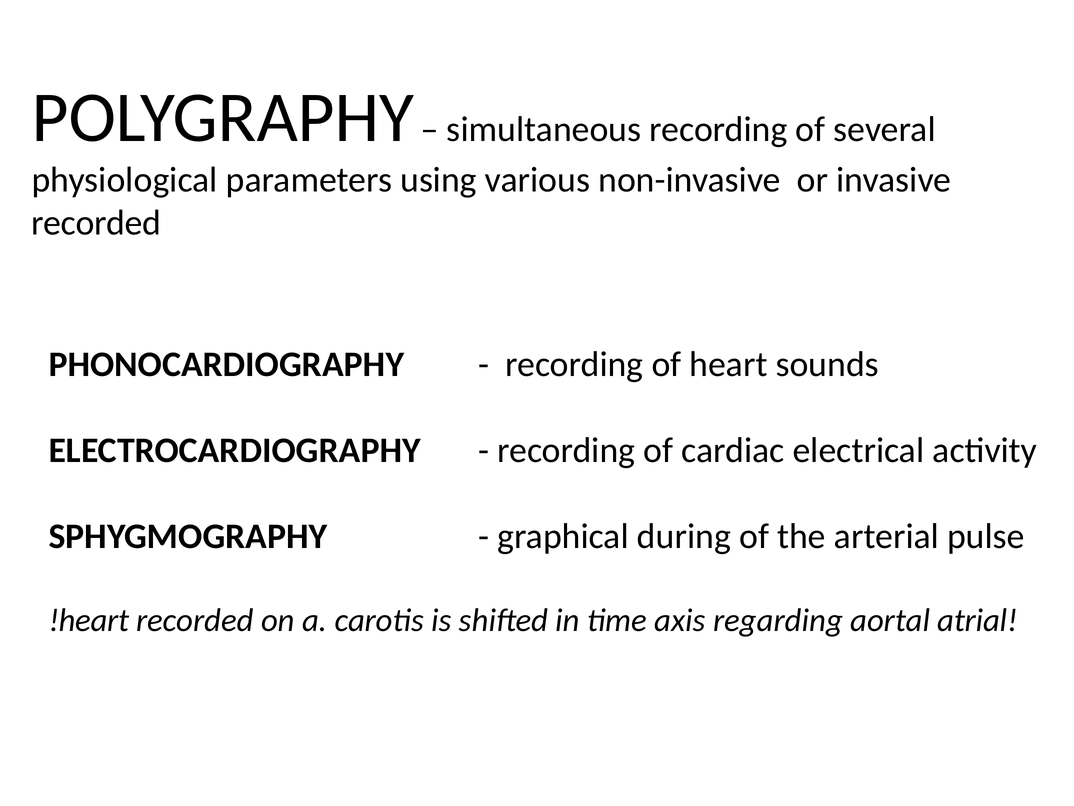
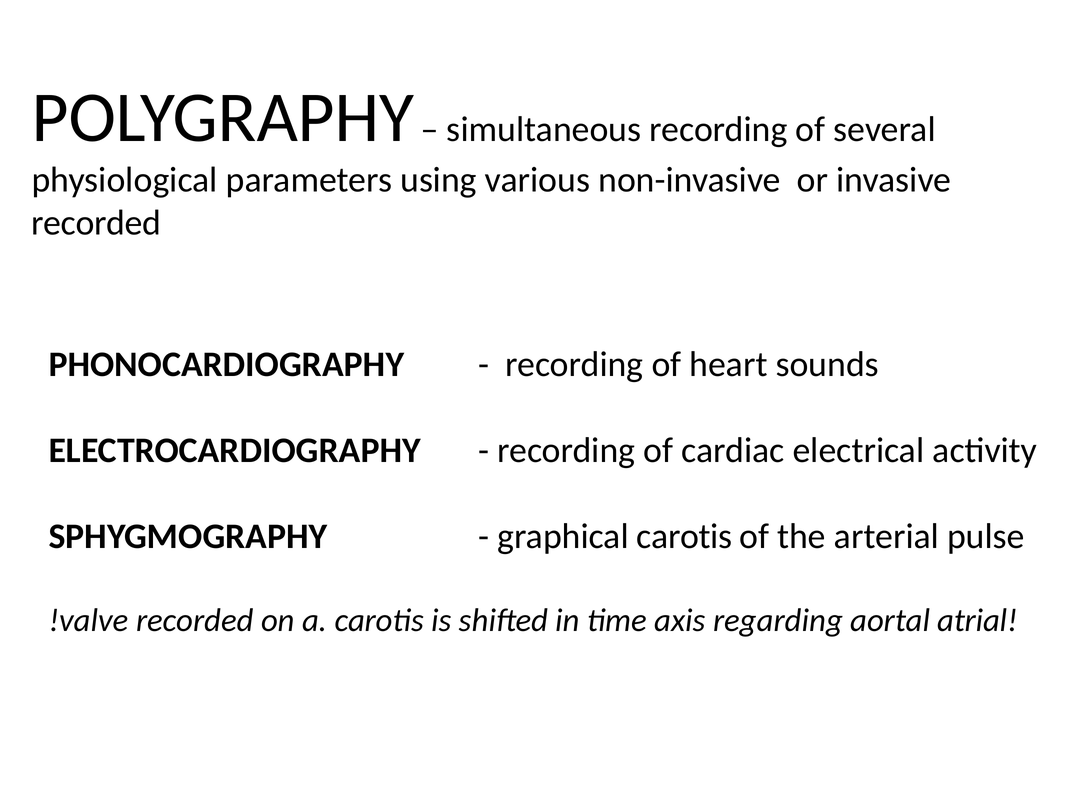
graphical during: during -> carotis (684, 536)
!heart: !heart -> !valve (89, 620)
